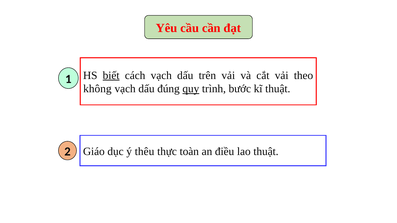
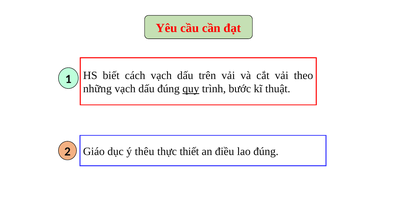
biết underline: present -> none (111, 75)
không: không -> những (97, 89)
toàn: toàn -> thiết (189, 152)
lao thuật: thuật -> đúng (266, 152)
